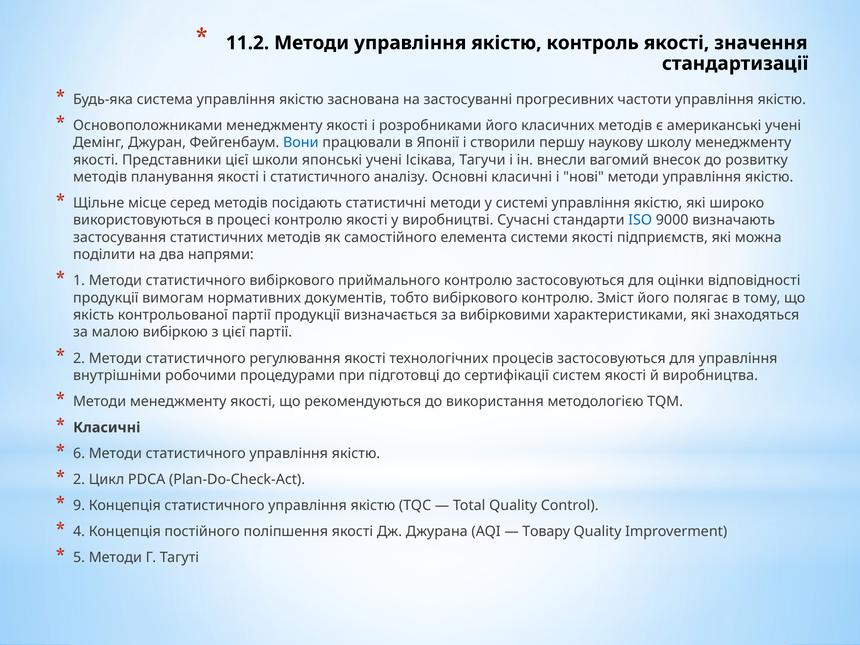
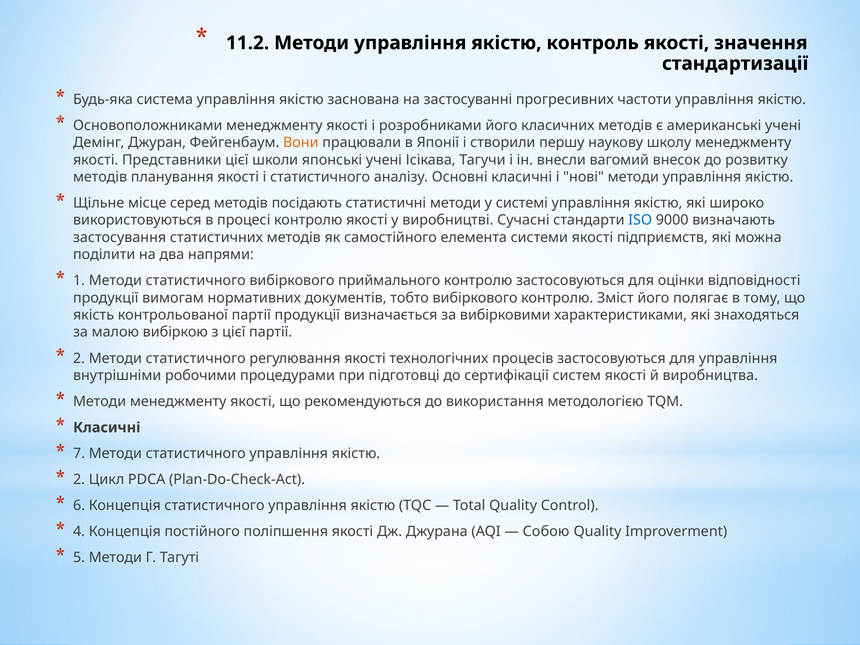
Вони colour: blue -> orange (301, 143)
6: 6 -> 7 (79, 454)
9: 9 -> 6 (79, 506)
Товару: Товару -> Собою (546, 532)
